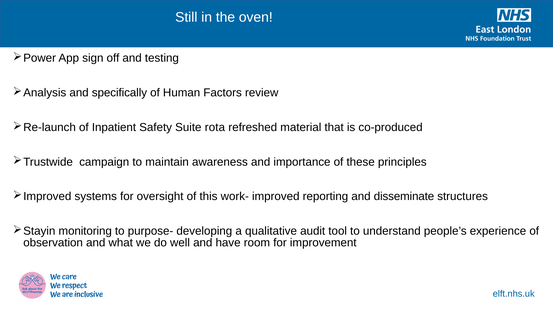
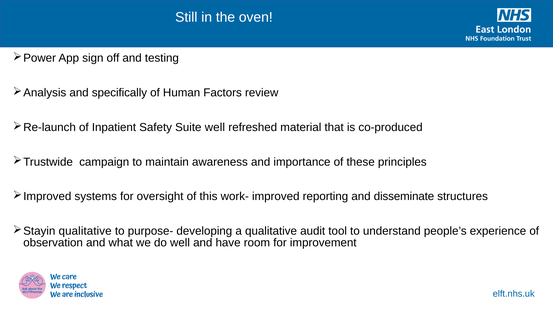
Suite rota: rota -> well (215, 127)
monitoring: monitoring -> qualitative (85, 231)
